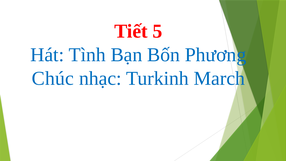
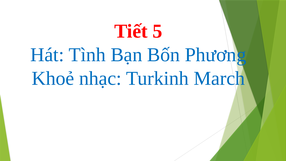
Chúc: Chúc -> Khoẻ (53, 78)
